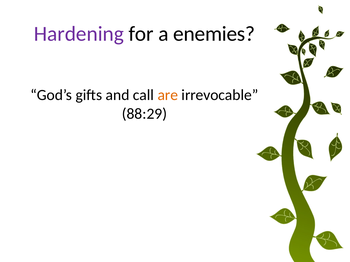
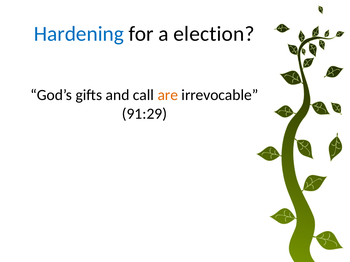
Hardening colour: purple -> blue (79, 34)
enemies: enemies -> election (214, 34)
88:29: 88:29 -> 91:29 (144, 114)
